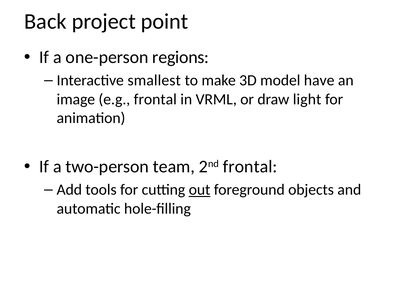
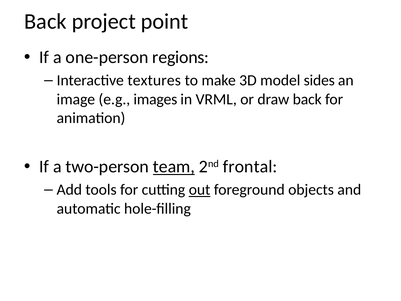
smallest: smallest -> textures (154, 80)
have: have -> sides (319, 80)
e.g frontal: frontal -> images (155, 99)
draw light: light -> back (307, 99)
team underline: none -> present (174, 167)
